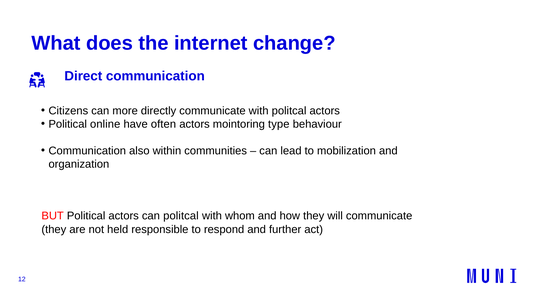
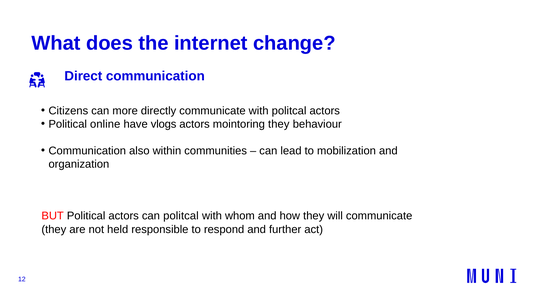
often: often -> vlogs (164, 124)
mointoring type: type -> they (279, 124)
